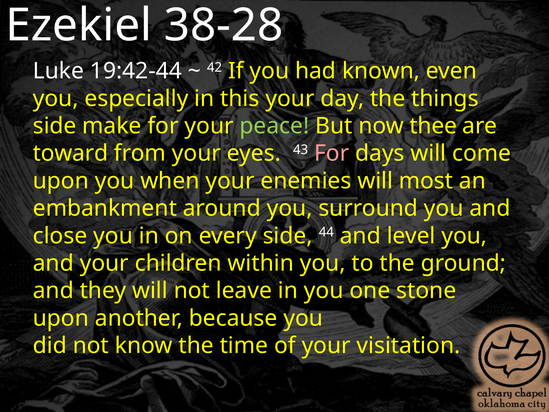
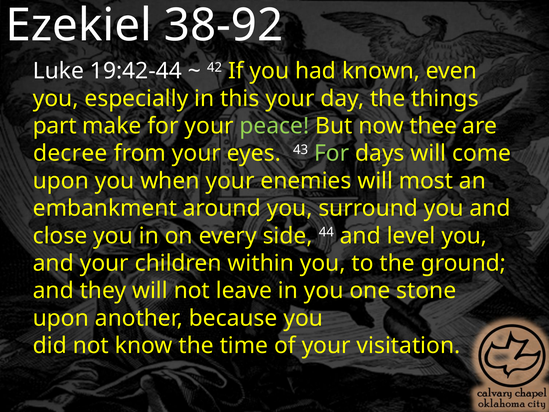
38-28: 38-28 -> 38-92 (224, 25)
side: side -> part (55, 126)
toward: toward -> decree (70, 153)
For colour: pink -> light green (332, 153)
